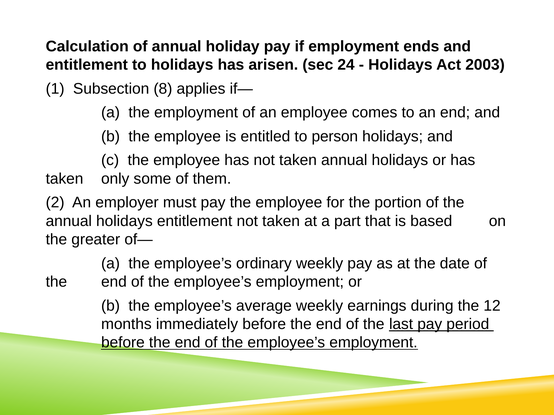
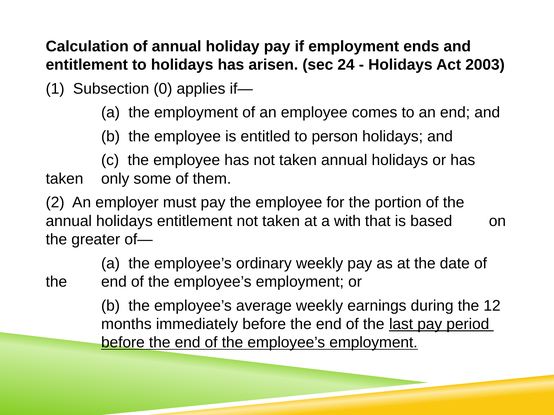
8: 8 -> 0 (163, 89)
part: part -> with (347, 221)
